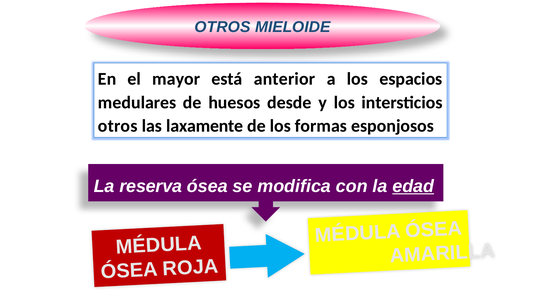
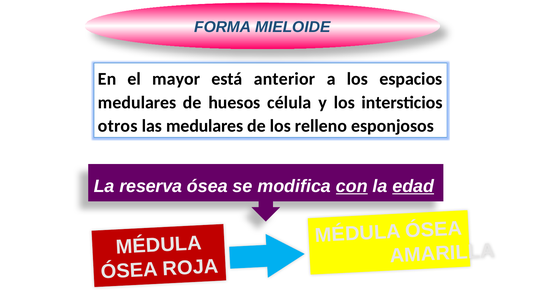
OTROS: OTROS -> FORMA (223, 27)
desde: desde -> célula (289, 102)
las laxamente: laxamente -> medulares (205, 126)
formas: formas -> relleno (321, 126)
con underline: none -> present (352, 186)
